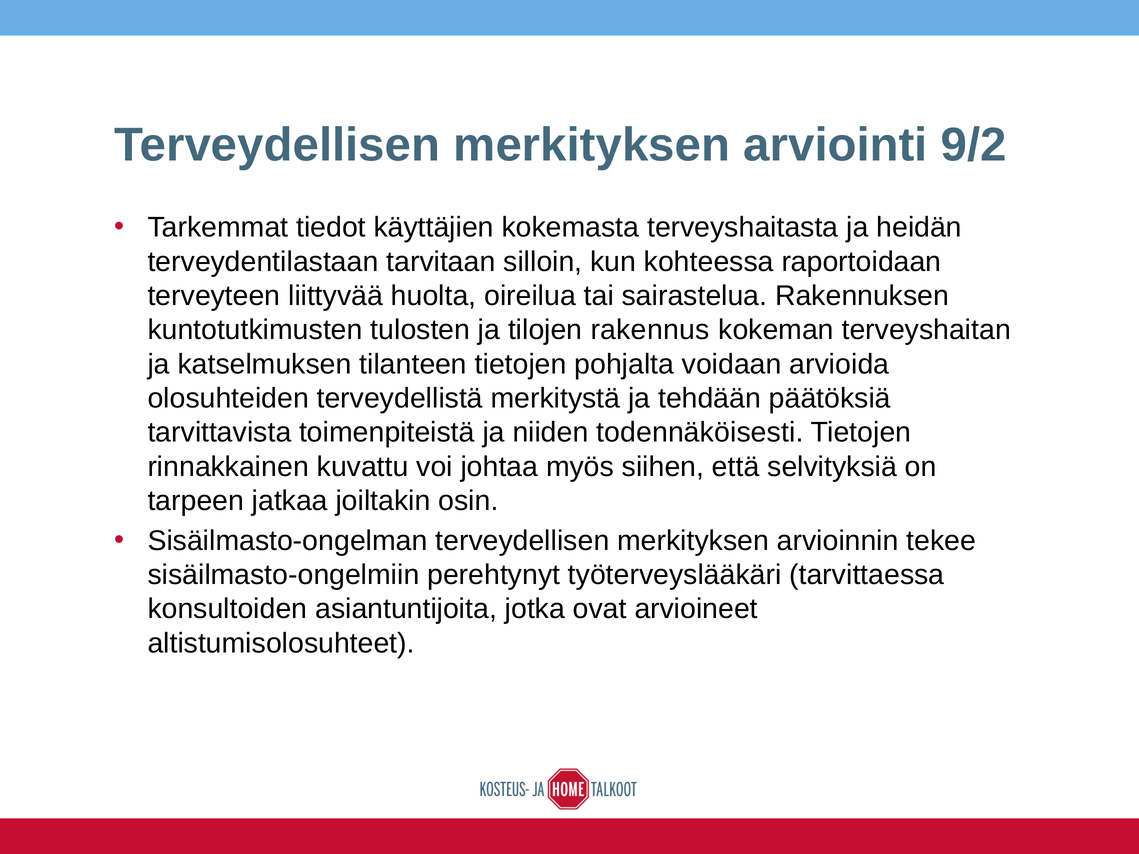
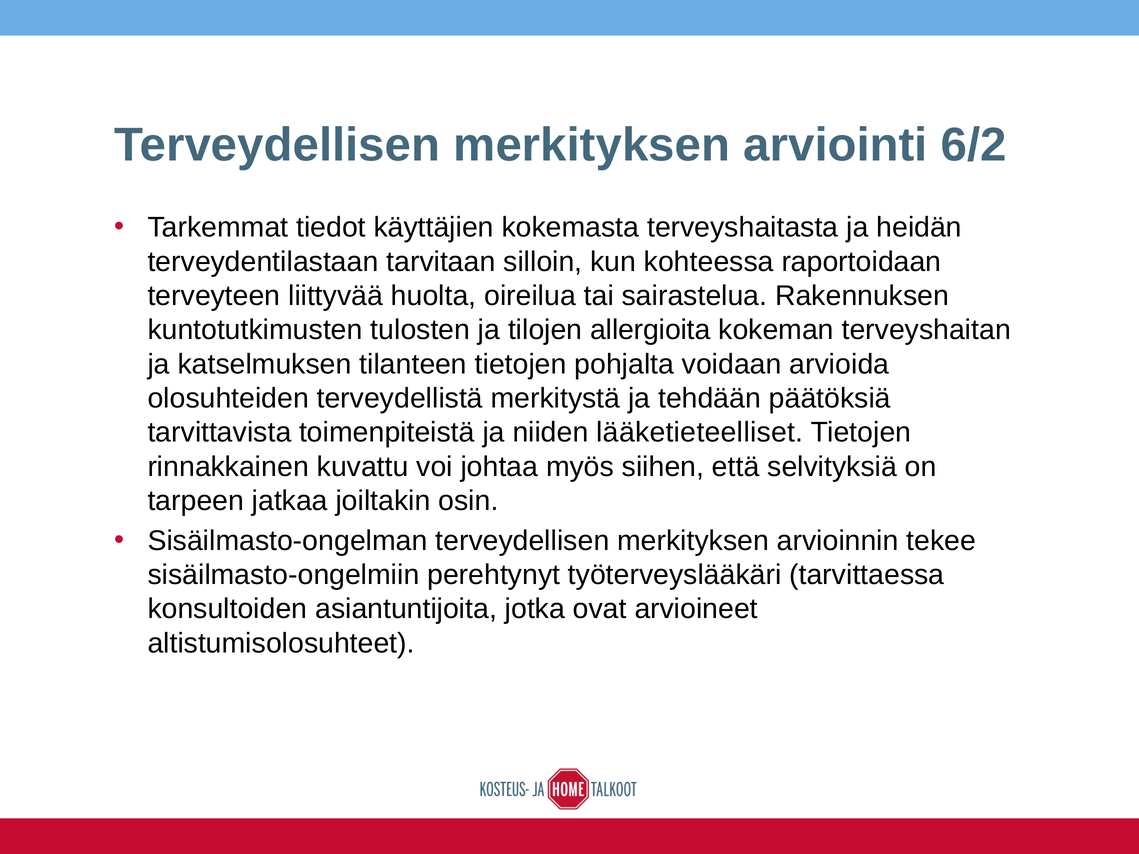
9/2: 9/2 -> 6/2 (974, 145)
rakennus: rakennus -> allergioita (650, 330)
todennäköisesti: todennäköisesti -> lääketieteelliset (700, 433)
